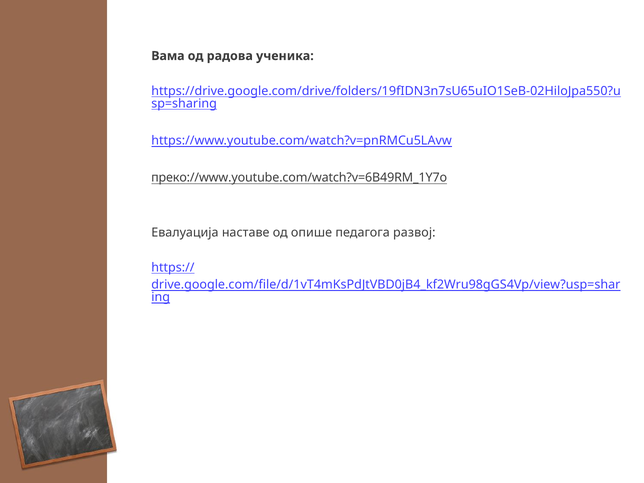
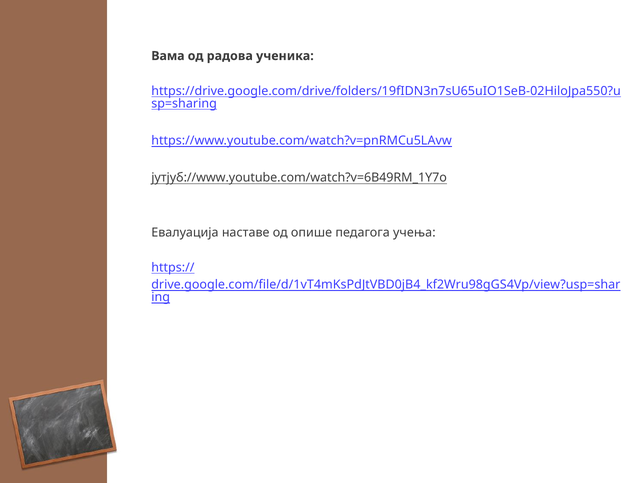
преко://www.youtube.com/watch?v=6B49RM_1Y7o: преко://www.youtube.com/watch?v=6B49RM_1Y7o -> јутјуб://www.youtube.com/watch?v=6B49RM_1Y7o (299, 178)
развој: развој -> учења (414, 232)
